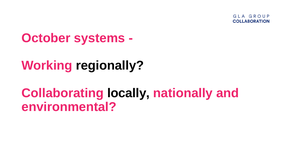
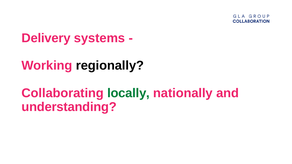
October: October -> Delivery (46, 38)
locally colour: black -> green (129, 93)
environmental: environmental -> understanding (69, 107)
